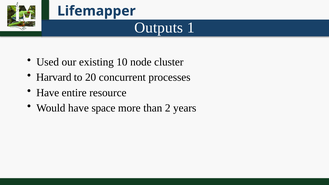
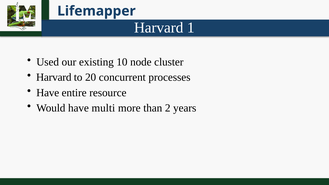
Outputs: Outputs -> Harvard (159, 28)
space: space -> multi (103, 108)
